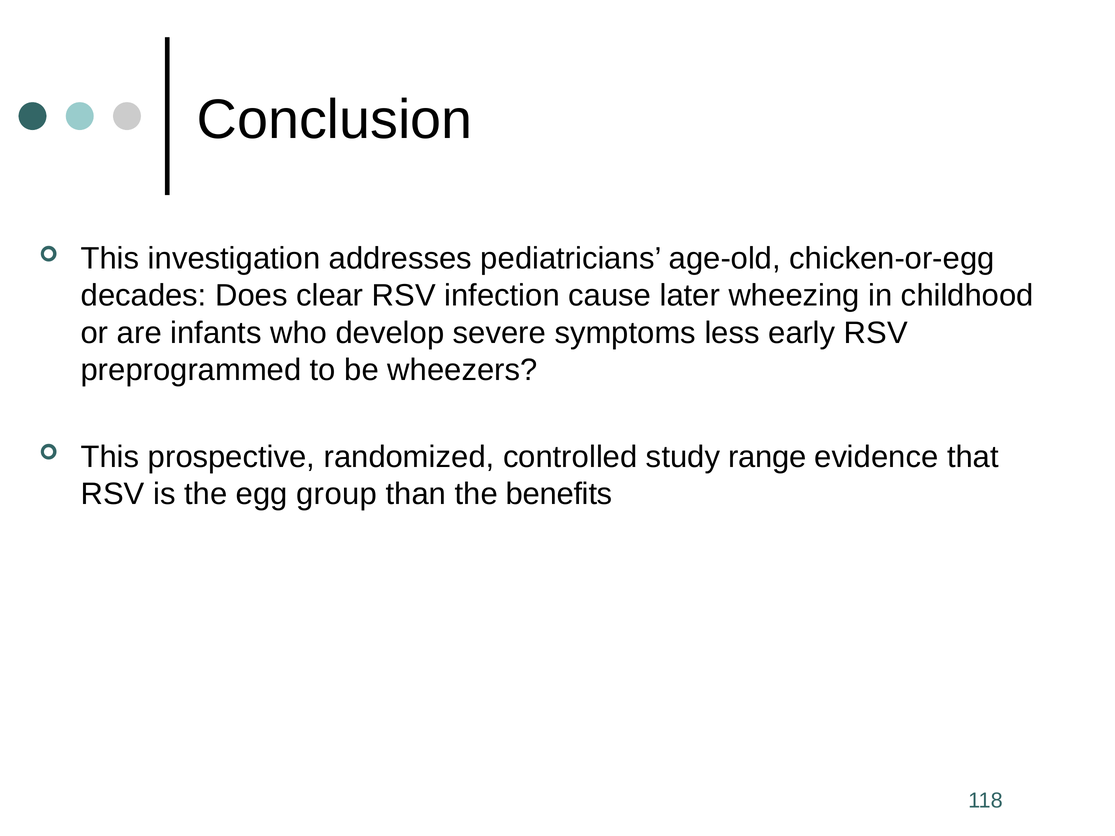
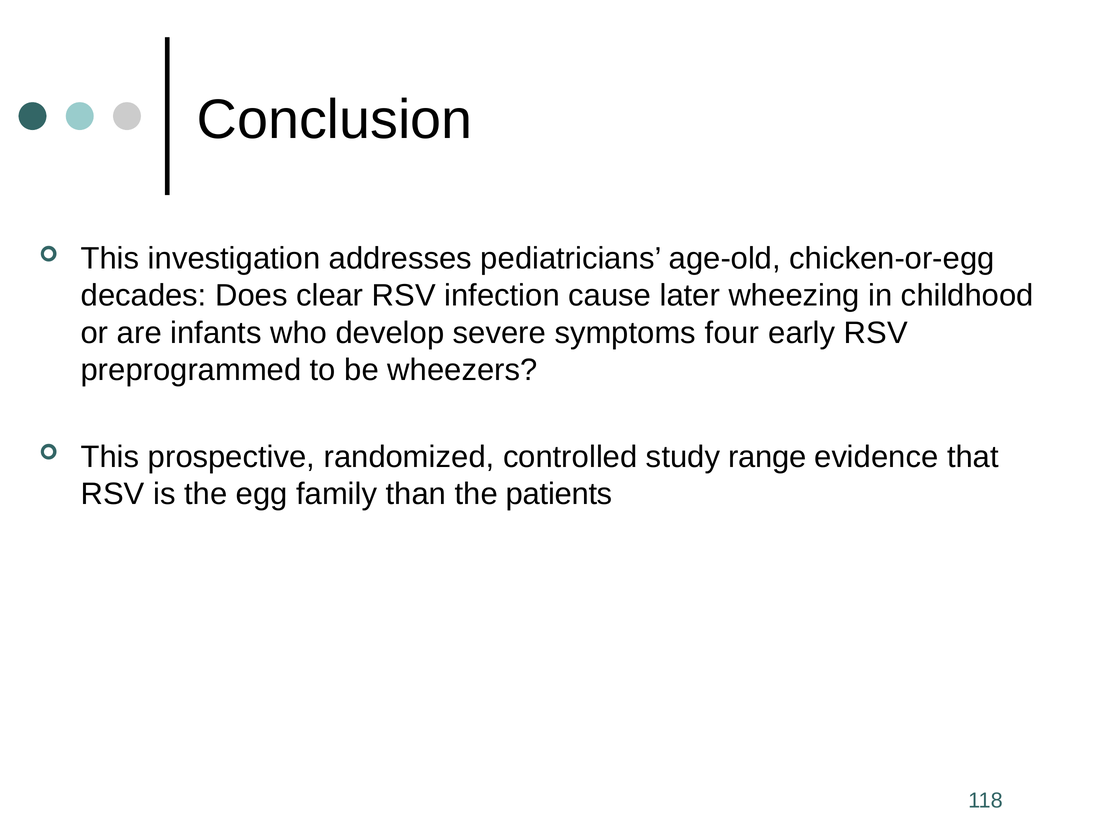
less: less -> four (732, 333)
group: group -> family (337, 494)
benefits: benefits -> patients (559, 494)
